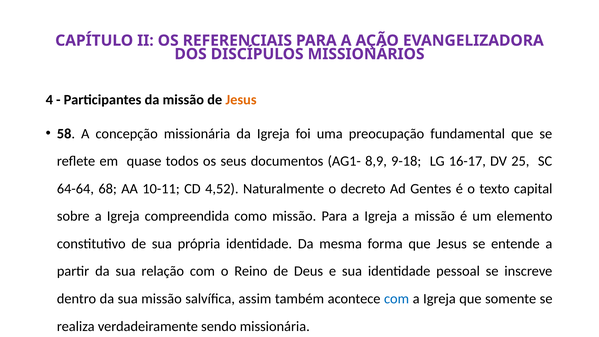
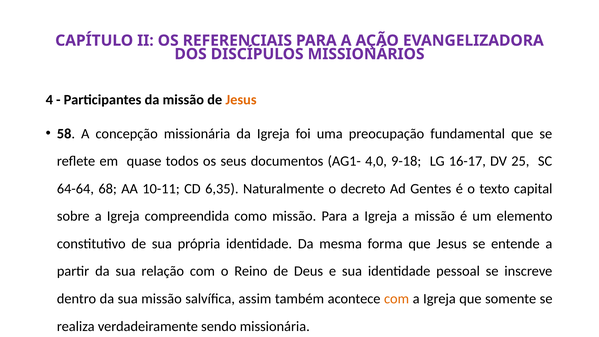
8,9: 8,9 -> 4,0 (376, 161)
4,52: 4,52 -> 6,35 (222, 189)
com colour: blue -> orange (397, 299)
